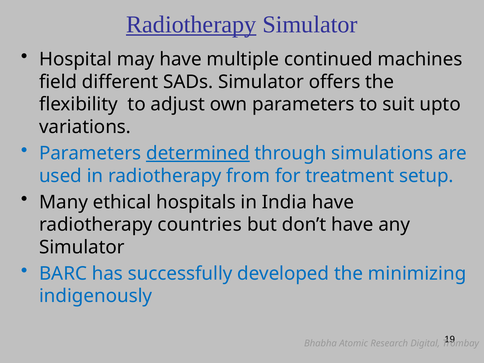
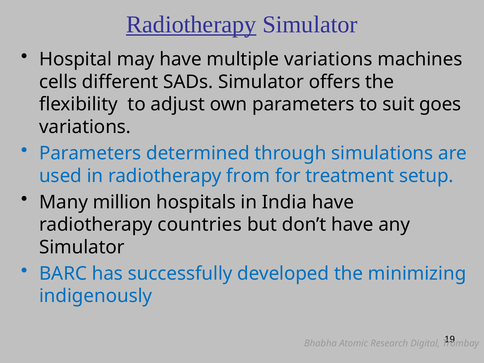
multiple continued: continued -> variations (328, 59)
field: field -> cells (58, 82)
upto: upto -> goes (440, 104)
determined underline: present -> none (198, 153)
ethical: ethical -> million (122, 202)
